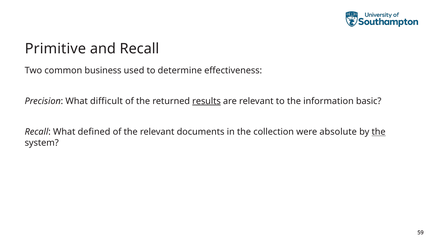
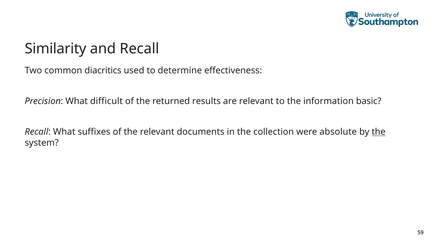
Primitive: Primitive -> Similarity (56, 49)
business: business -> diacritics (103, 70)
results underline: present -> none (207, 101)
defined: defined -> suffixes (94, 132)
